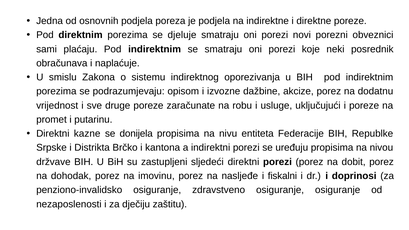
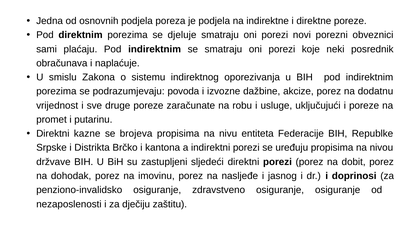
opisom: opisom -> povoda (183, 91)
donijela: donijela -> brojeva (136, 134)
fiskalni: fiskalni -> jasnog (282, 176)
